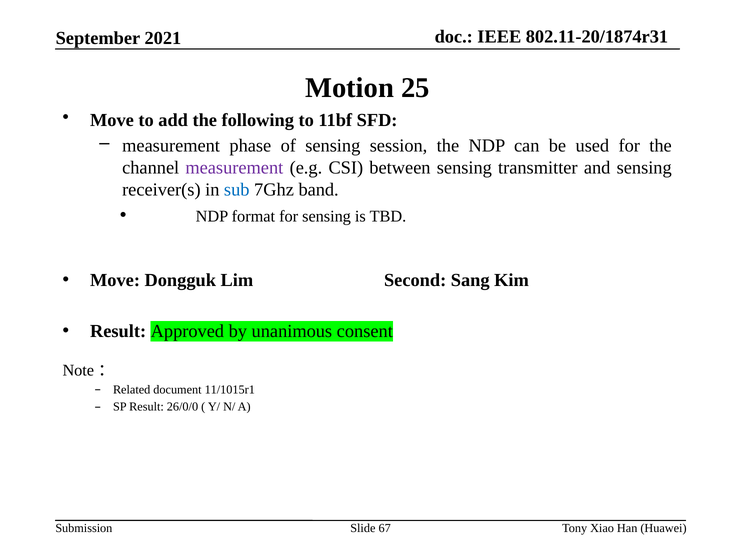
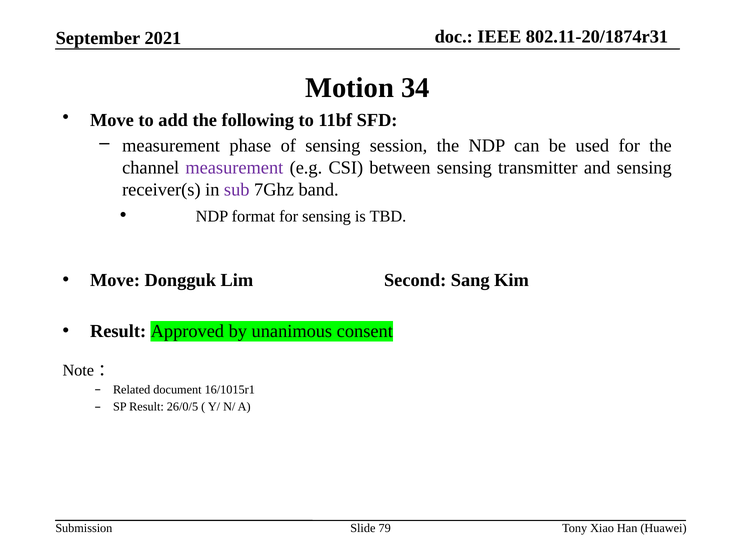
25: 25 -> 34 (415, 88)
sub colour: blue -> purple (237, 190)
11/1015r1: 11/1015r1 -> 16/1015r1 (230, 390)
26/0/0: 26/0/0 -> 26/0/5 (182, 407)
67: 67 -> 79 (385, 529)
